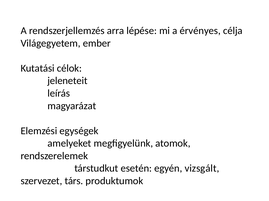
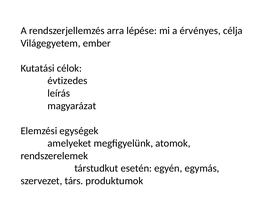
jeleneteit: jeleneteit -> évtizedes (67, 81)
vizsgált: vizsgált -> egymás (202, 169)
